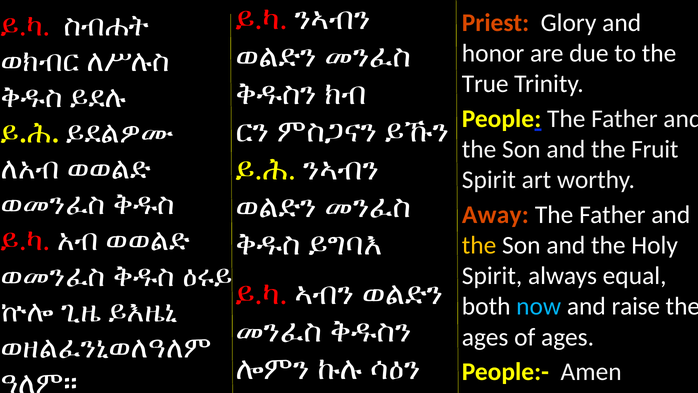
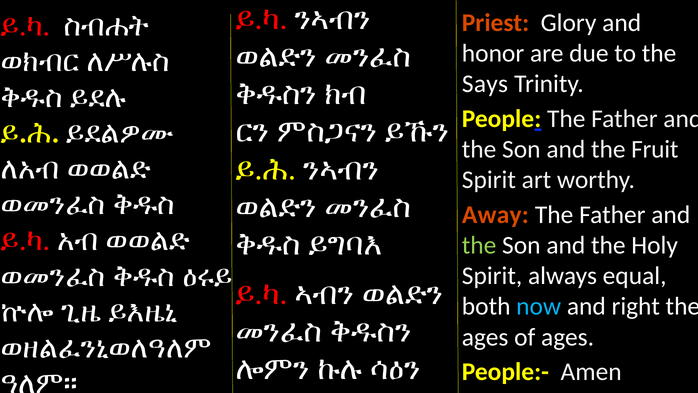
True: True -> Says (485, 84)
the colour: yellow -> light green (479, 245)
raise: raise -> right (636, 306)
